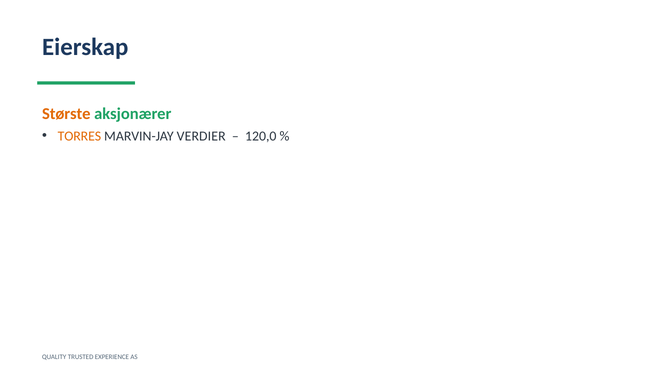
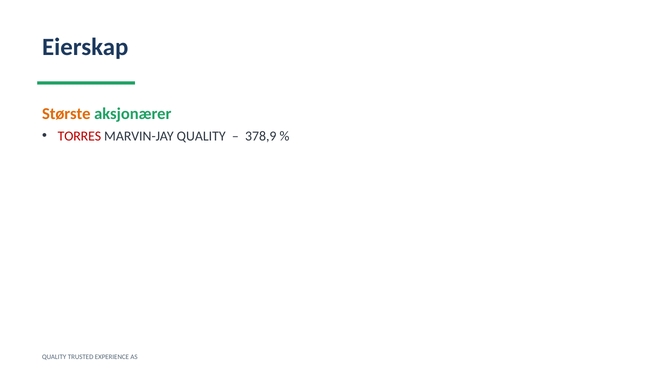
TORRES colour: orange -> red (79, 136)
MARVIN-JAY VERDIER: VERDIER -> QUALITY (201, 136)
120,0: 120,0 -> 378,9 (261, 136)
